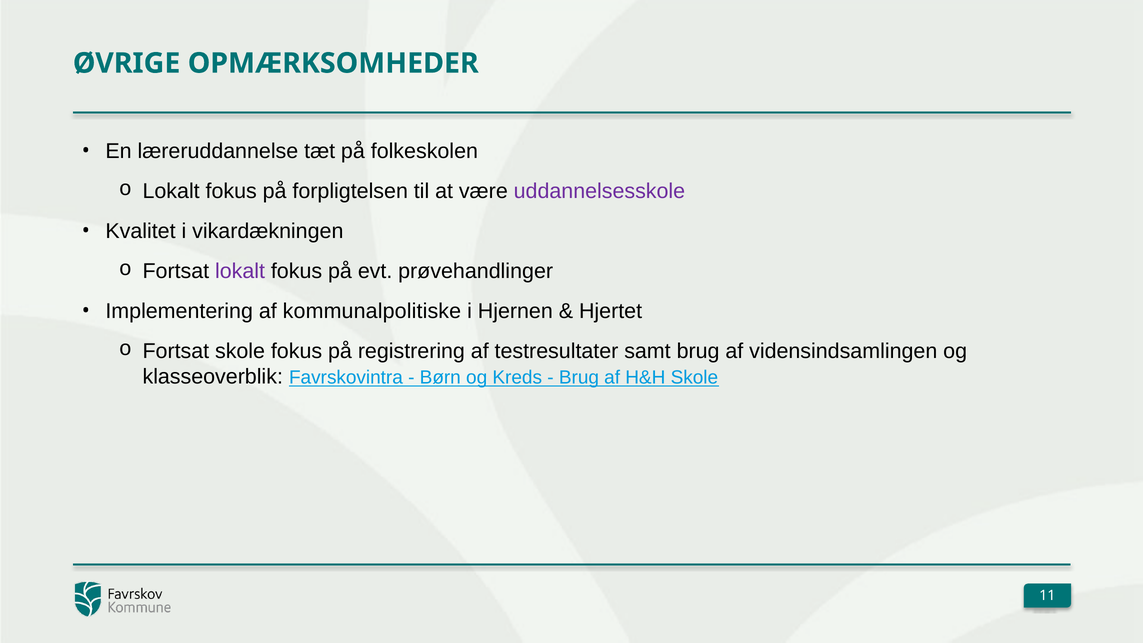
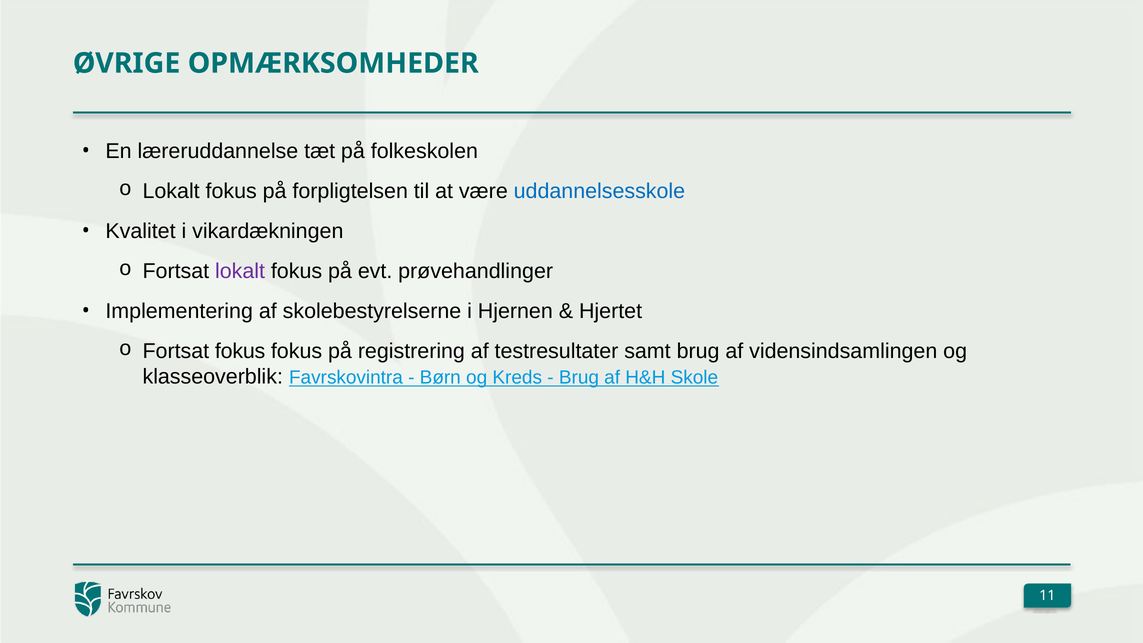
uddannelsesskole colour: purple -> blue (599, 191)
kommunalpolitiske: kommunalpolitiske -> skolebestyrelserne (372, 311)
Fortsat skole: skole -> fokus (240, 351)
